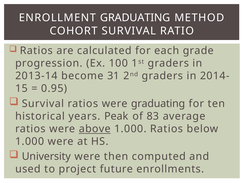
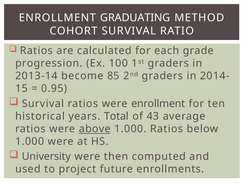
31: 31 -> 85 (113, 76)
were graduating: graduating -> enrollment (158, 104)
Peak: Peak -> Total (116, 116)
83: 83 -> 43 (153, 116)
